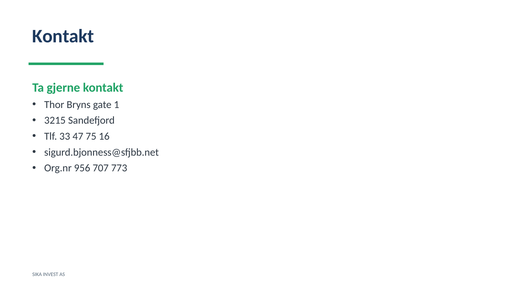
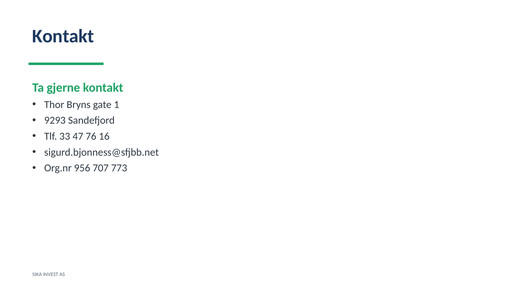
3215: 3215 -> 9293 (55, 120)
75: 75 -> 76 (91, 136)
